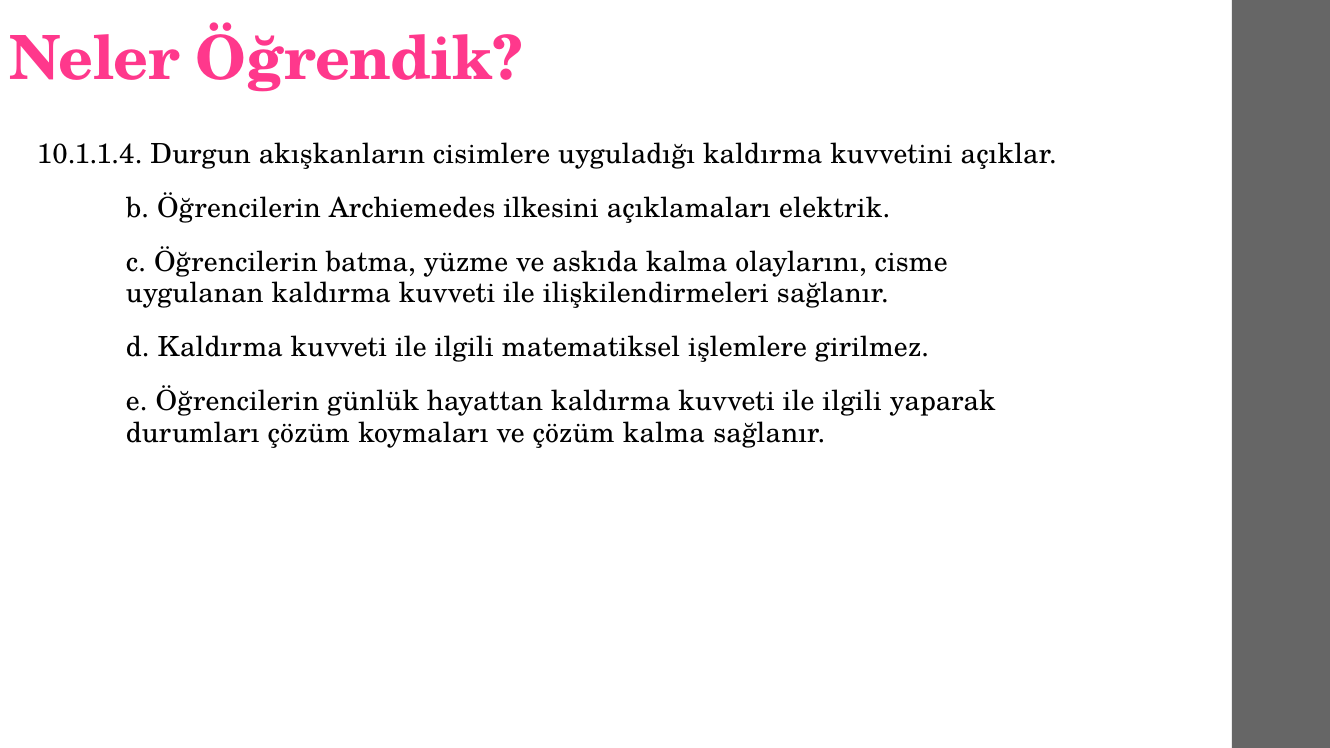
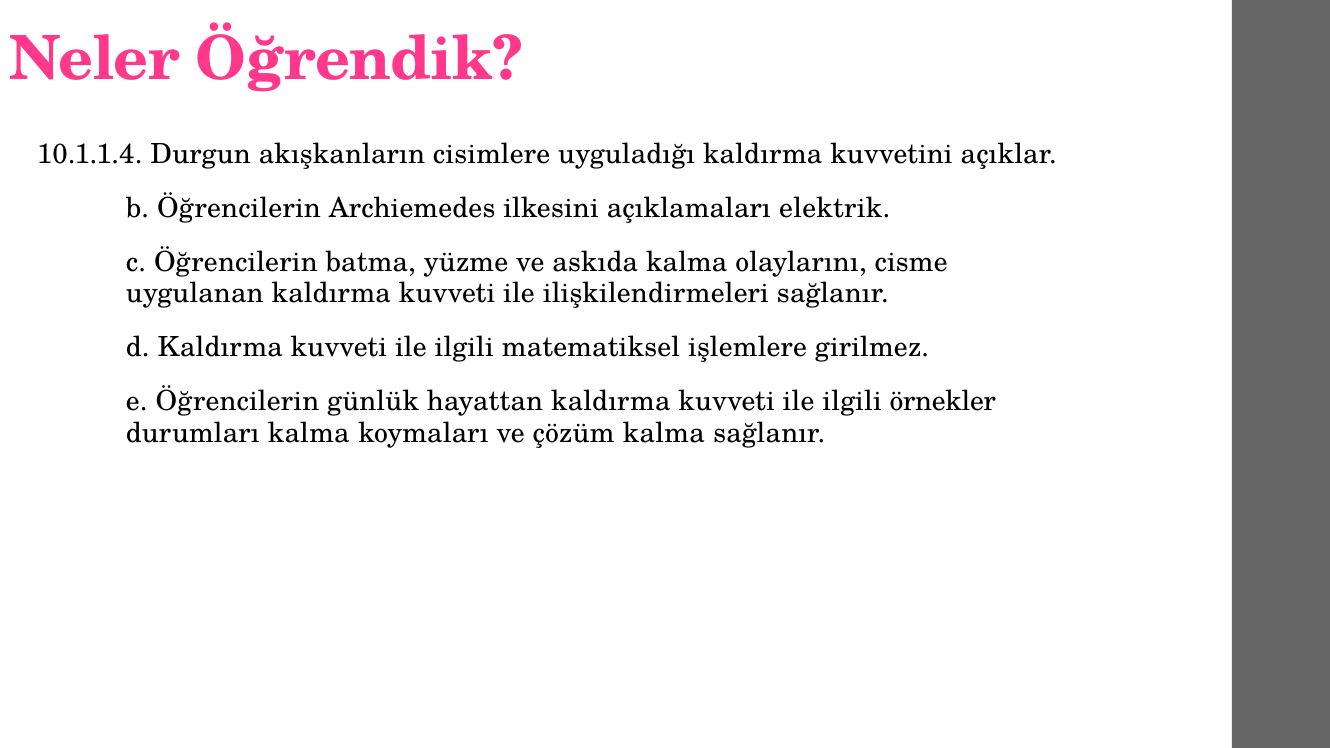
yaparak: yaparak -> örnekler (943, 402)
durumları çözüm: çözüm -> kalma (309, 433)
